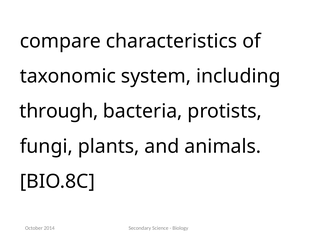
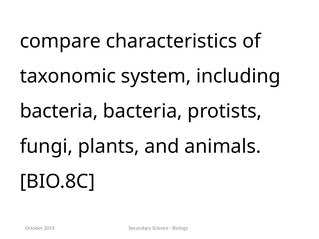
through: through -> bacteria (59, 111)
